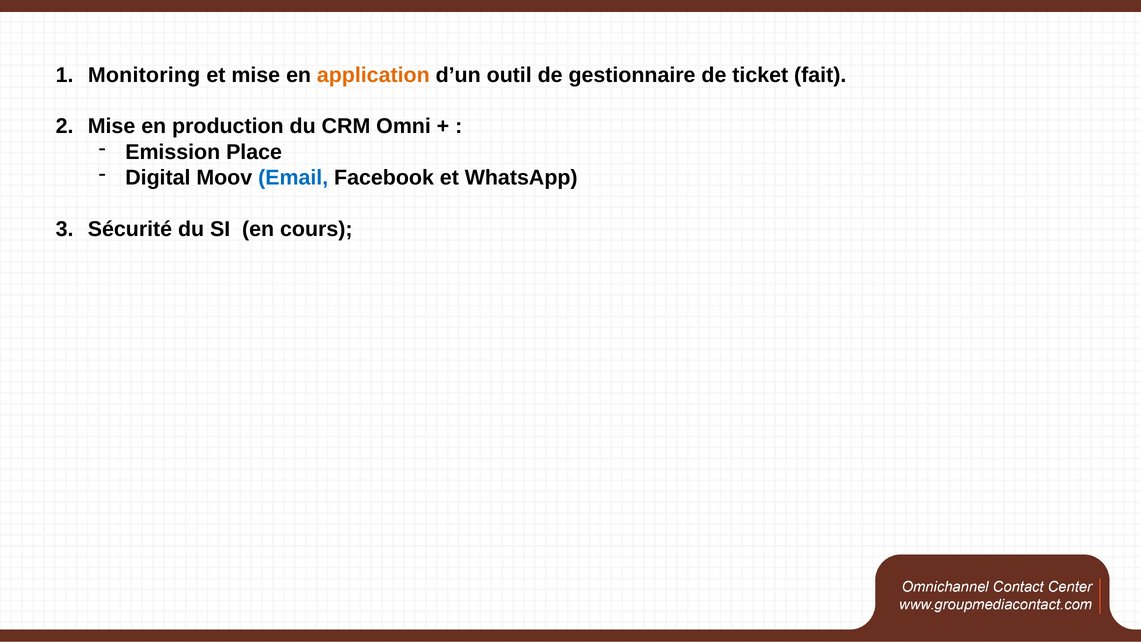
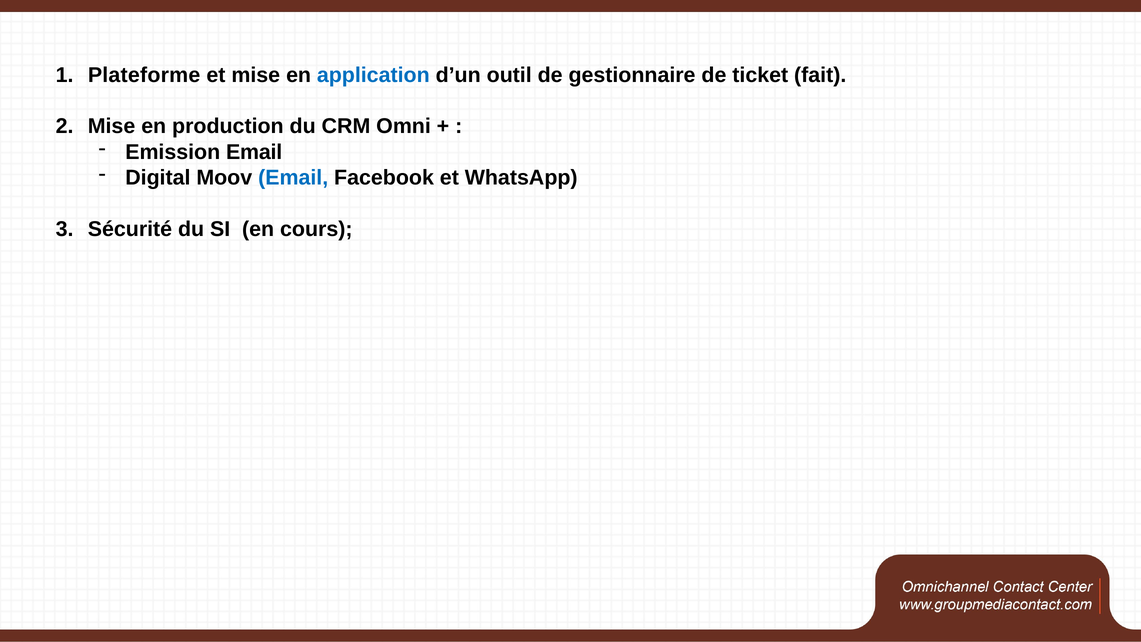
Monitoring: Monitoring -> Plateforme (144, 75)
application colour: orange -> blue (373, 75)
Emission Place: Place -> Email (254, 152)
